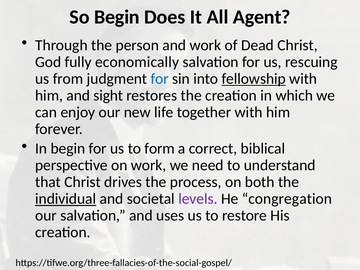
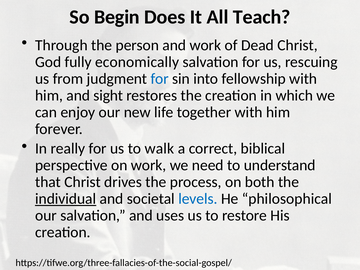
Agent: Agent -> Teach (262, 17)
fellowship underline: present -> none (254, 79)
In begin: begin -> really (68, 149)
form: form -> walk (159, 149)
levels colour: purple -> blue (198, 199)
congregation: congregation -> philosophical (287, 199)
